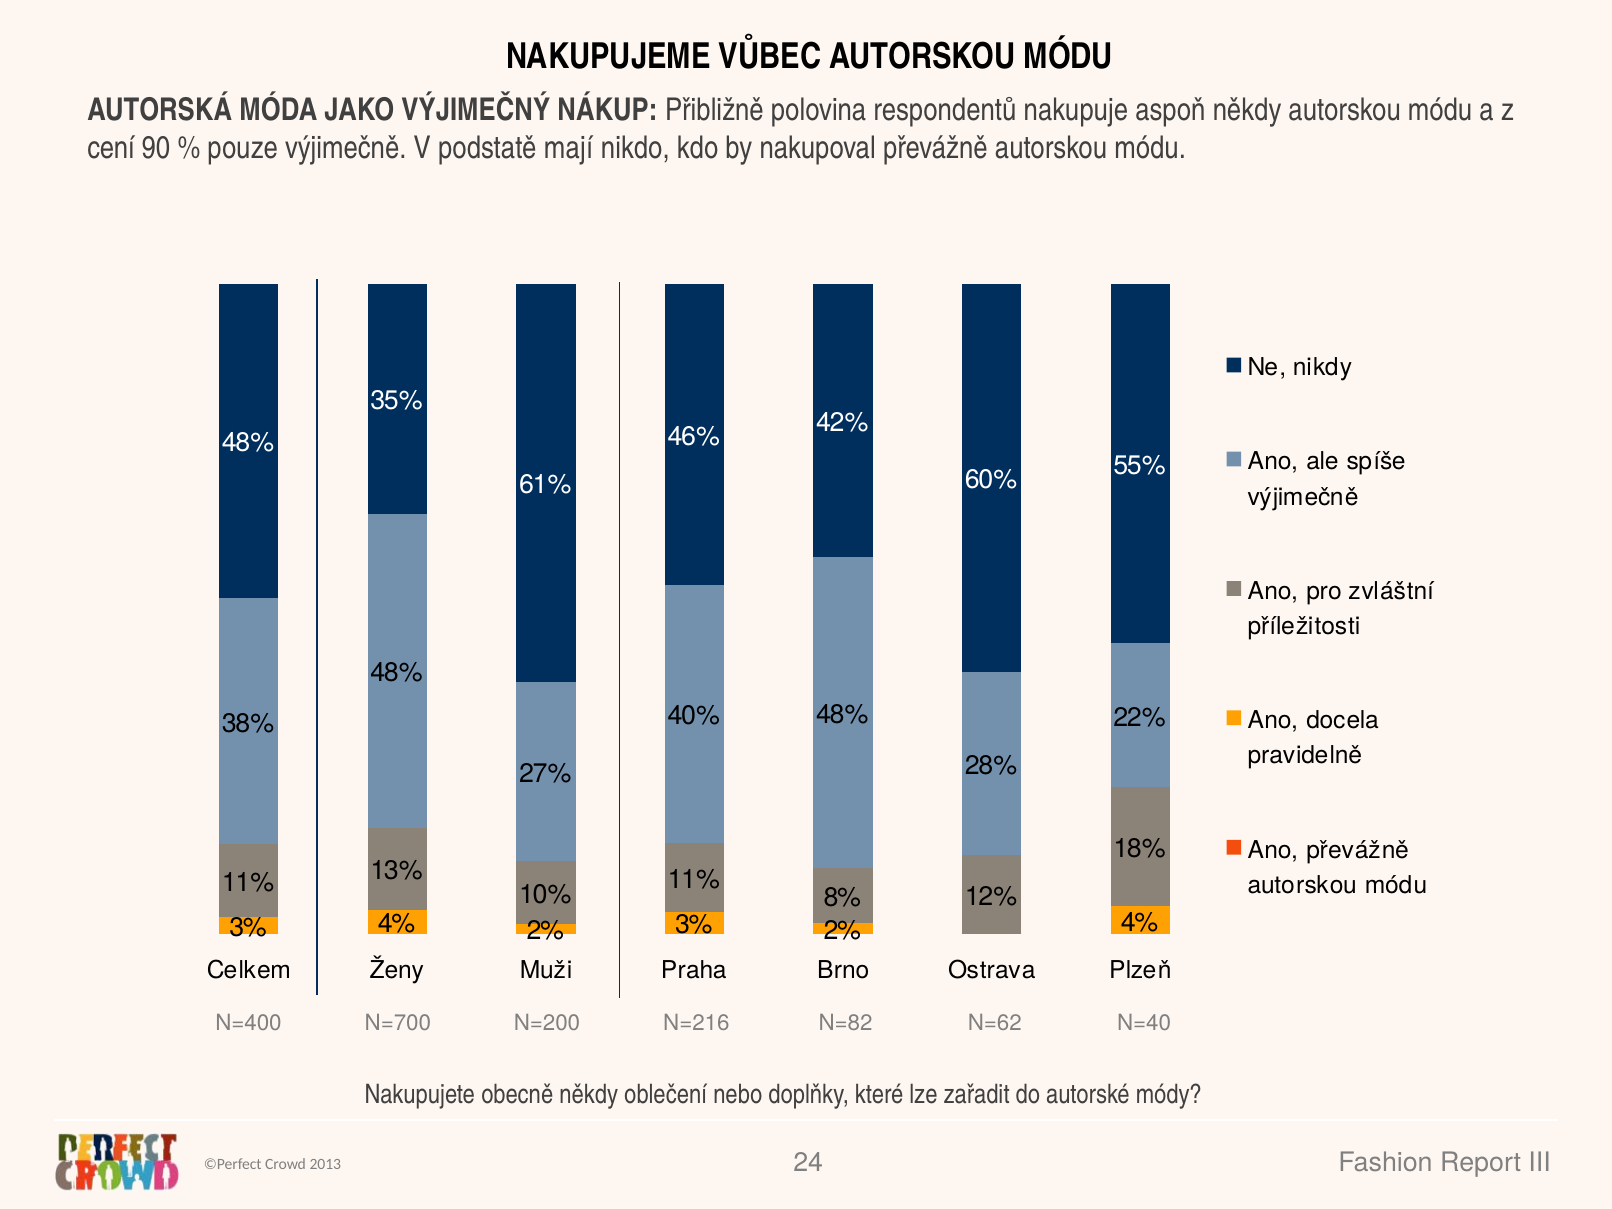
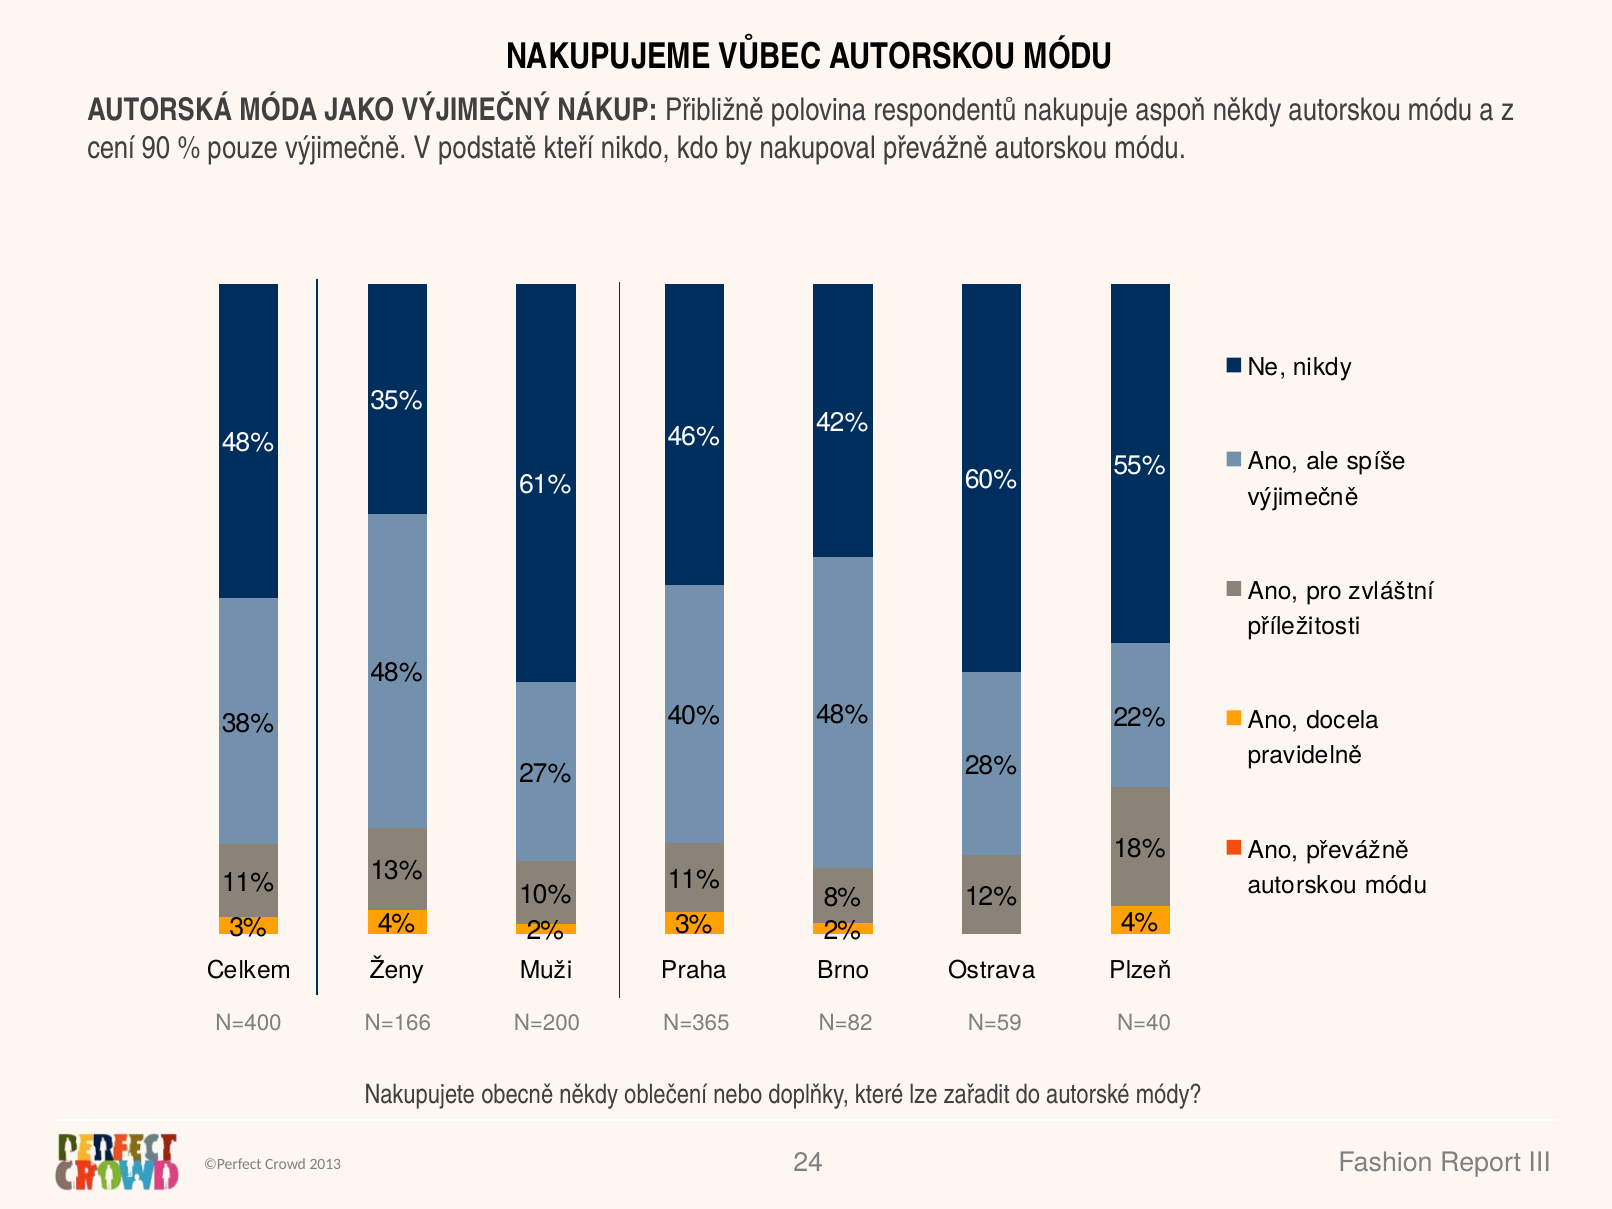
mají: mají -> kteří (569, 148)
N=700: N=700 -> N=166 (398, 1023)
N=216: N=216 -> N=365 (696, 1023)
N=62: N=62 -> N=59 (995, 1023)
